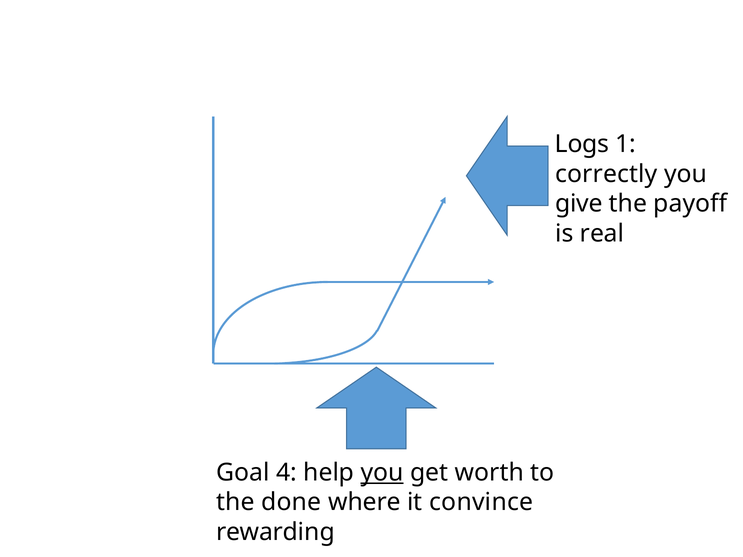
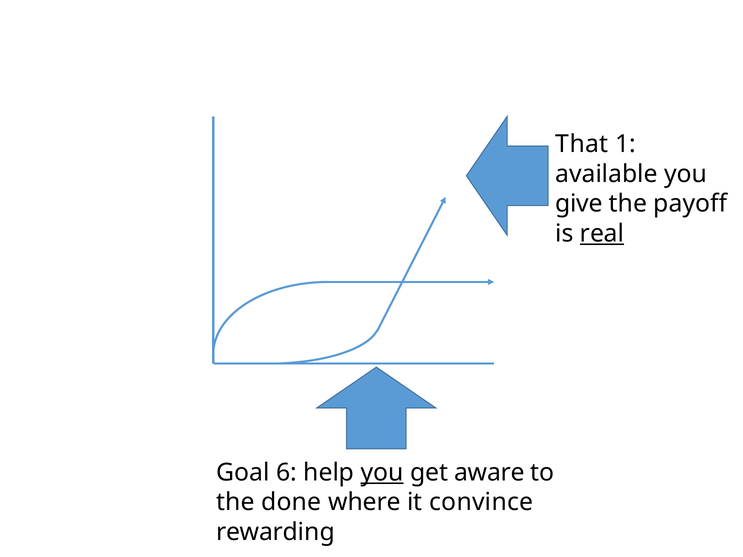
Logs: Logs -> That (582, 144)
correctly: correctly -> available (606, 174)
real underline: none -> present (602, 233)
4: 4 -> 6 (286, 473)
worth: worth -> aware (489, 473)
